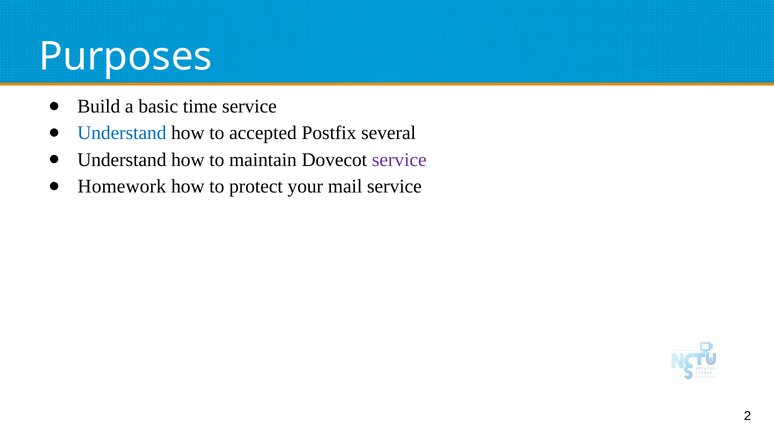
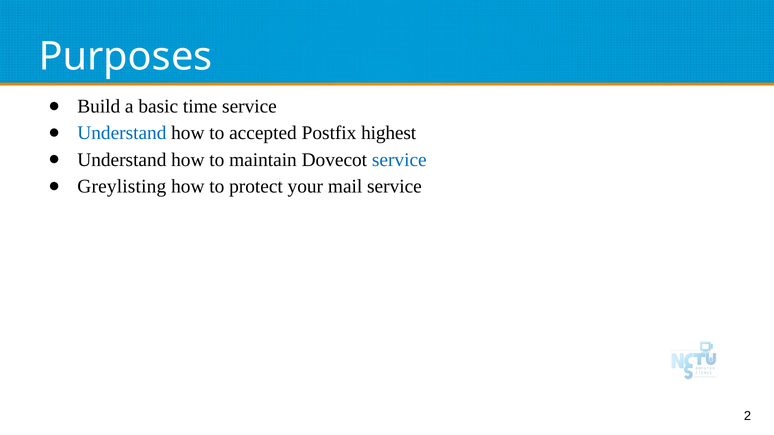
several: several -> highest (389, 133)
service colour: purple -> blue (399, 160)
Homework: Homework -> Greylisting (122, 187)
